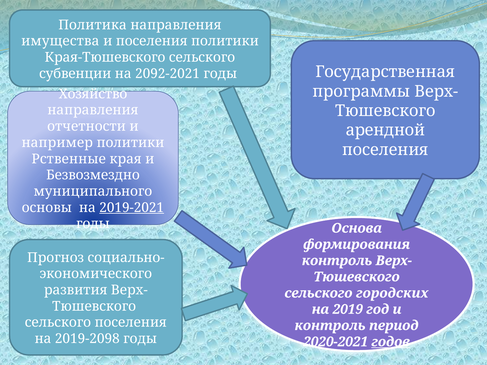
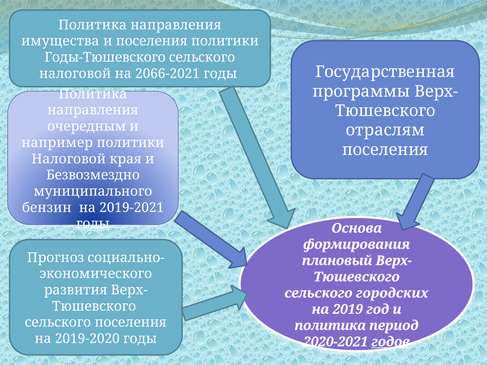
Края-Тюшевского: Края-Тюшевского -> Годы-Тюшевского (105, 57)
субвенции: субвенции -> налоговой (75, 74)
2092-2021: 2092-2021 -> 2066-2021 (167, 74)
Хозяйство: Хозяйство -> Политика (93, 94)
отчетности: отчетности -> очередным (87, 127)
арендной: арендной -> отраслям (385, 130)
Рственные: Рственные -> Налоговой (69, 159)
основы: основы -> бензин (47, 208)
2019-2021 underline: present -> none (132, 208)
контроль: контроль -> плановый (337, 261)
контроль: контроль -> политика (330, 326)
2019-2098: 2019-2098 -> 2019-2020 (87, 339)
